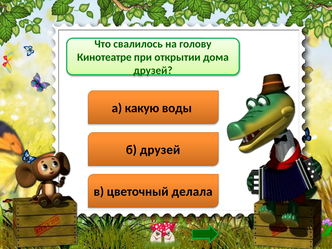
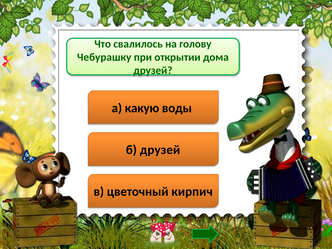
Кинотеатре: Кинотеатре -> Чебурашку (104, 57)
делала: делала -> кирпич (192, 192)
